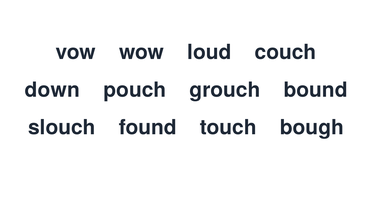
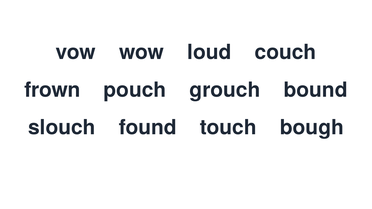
down: down -> frown (52, 90)
